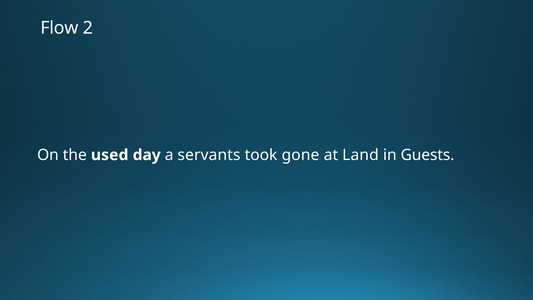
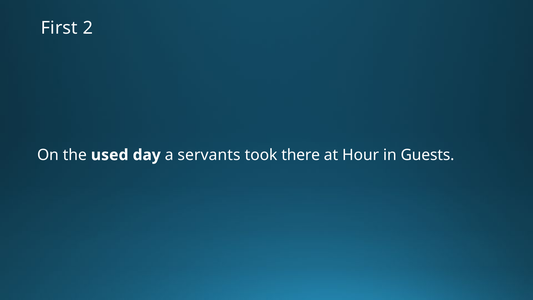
Flow: Flow -> First (59, 28)
gone: gone -> there (301, 155)
Land: Land -> Hour (361, 155)
